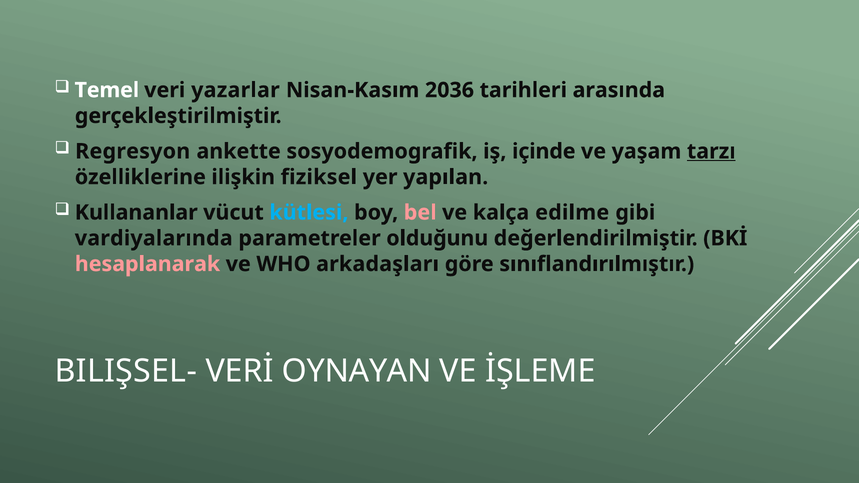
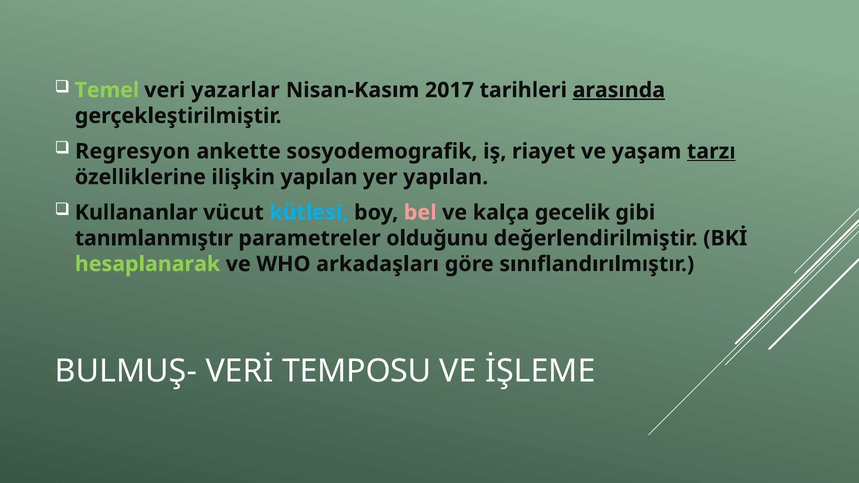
Temel colour: white -> light green (107, 90)
2036: 2036 -> 2017 (449, 90)
arasında underline: none -> present (619, 90)
içinde: içinde -> riayet (544, 151)
ilişkin fiziksel: fiziksel -> yapılan (319, 177)
edilme: edilme -> gecelik (572, 213)
vardiyalarında: vardiyalarında -> tanımlanmıştır (154, 238)
hesaplanarak colour: pink -> light green (147, 264)
BILIŞSEL-: BILIŞSEL- -> BULMUŞ- (126, 371)
OYNAYAN: OYNAYAN -> TEMPOSU (357, 371)
